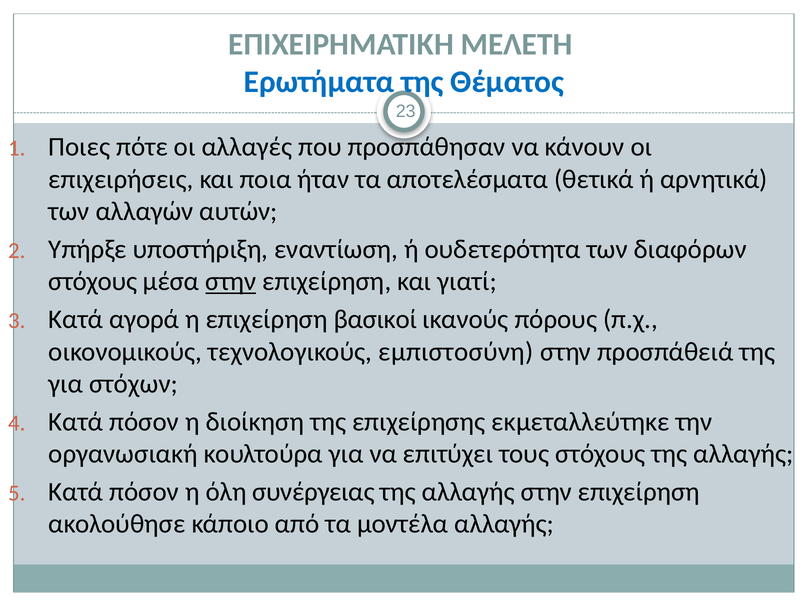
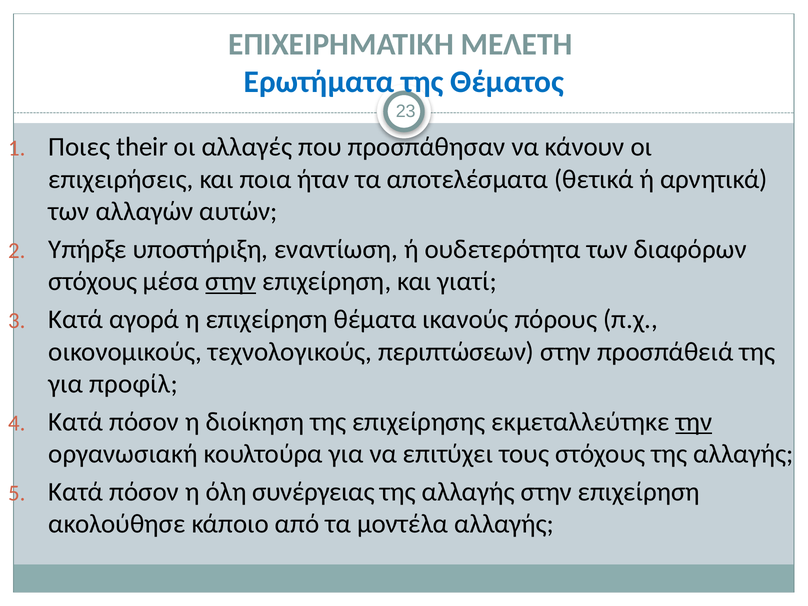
πότε: πότε -> their (142, 147)
βασικοί: βασικοί -> θέματα (375, 319)
εμπιστοσύνη: εμπιστοσύνη -> περιπτώσεων (456, 352)
στόχων: στόχων -> προφίλ (133, 384)
την underline: none -> present (694, 422)
